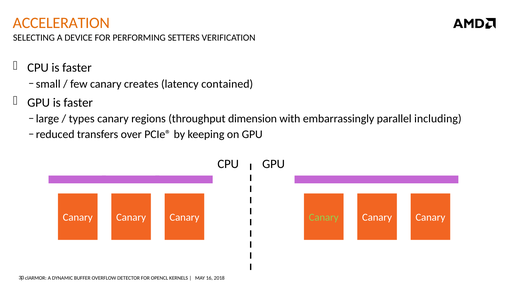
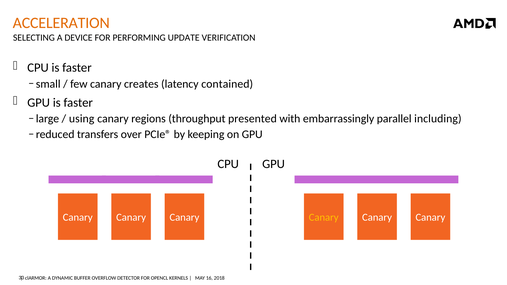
SETTERS: SETTERS -> UPDATE (184, 38)
types: types -> using (82, 119)
dimension: dimension -> presented (252, 119)
Canary colour: light green -> yellow (324, 218)
